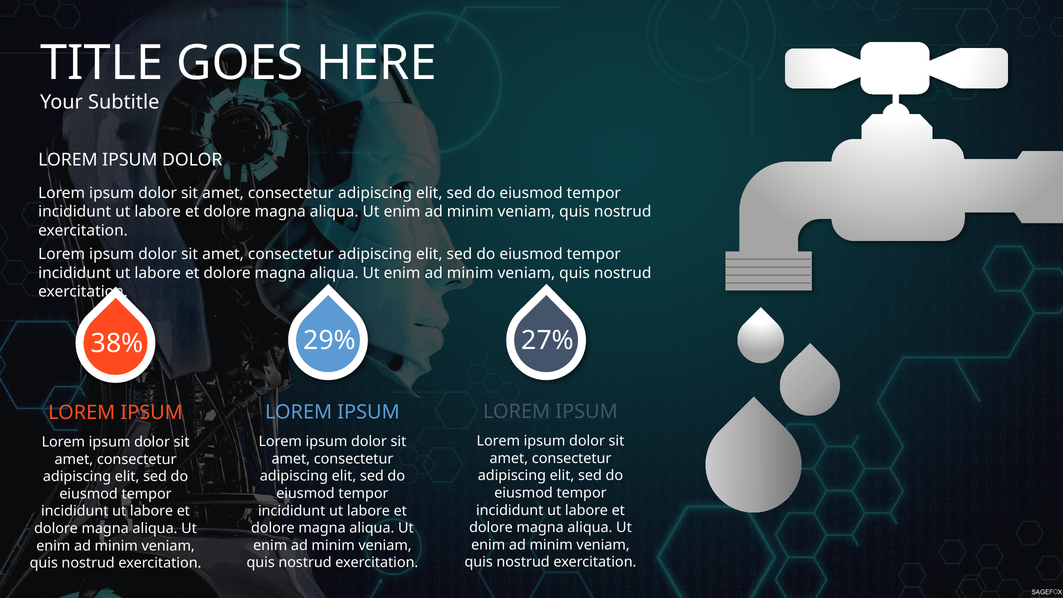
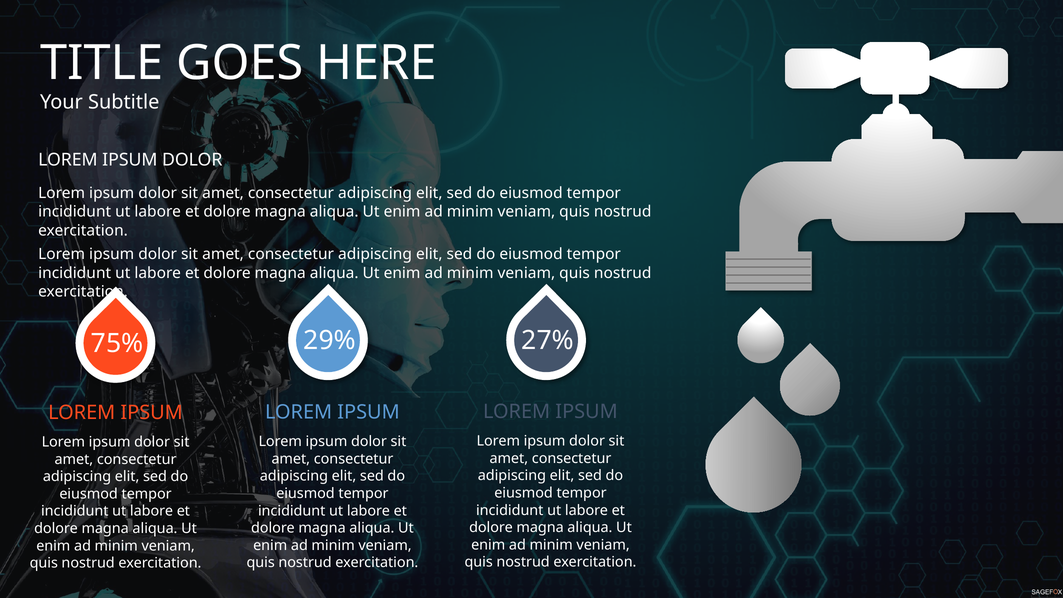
38%: 38% -> 75% (117, 343)
